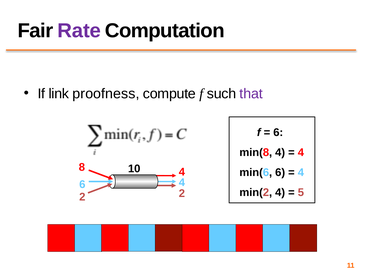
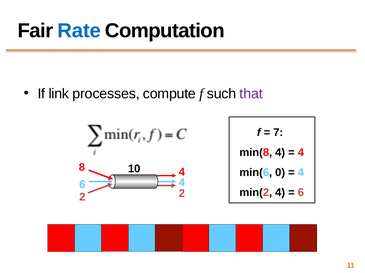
Rate colour: purple -> blue (79, 31)
proofness: proofness -> processes (106, 94)
6: 6 -> 7 (278, 133)
min(6 6: 6 -> 0 (280, 173)
5: 5 -> 6 (301, 193)
